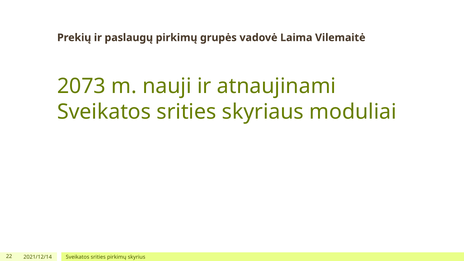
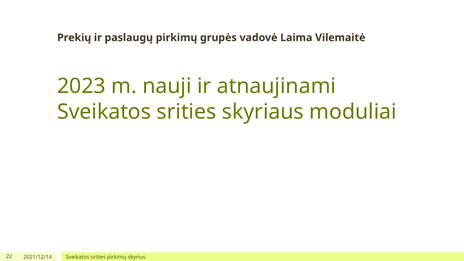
2073: 2073 -> 2023 (81, 86)
